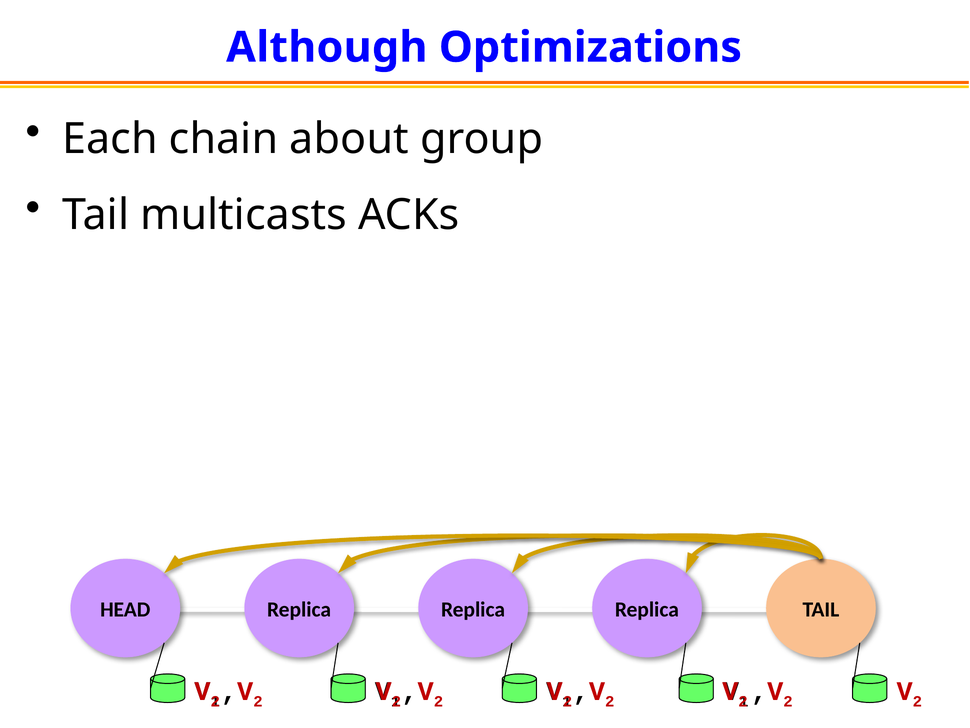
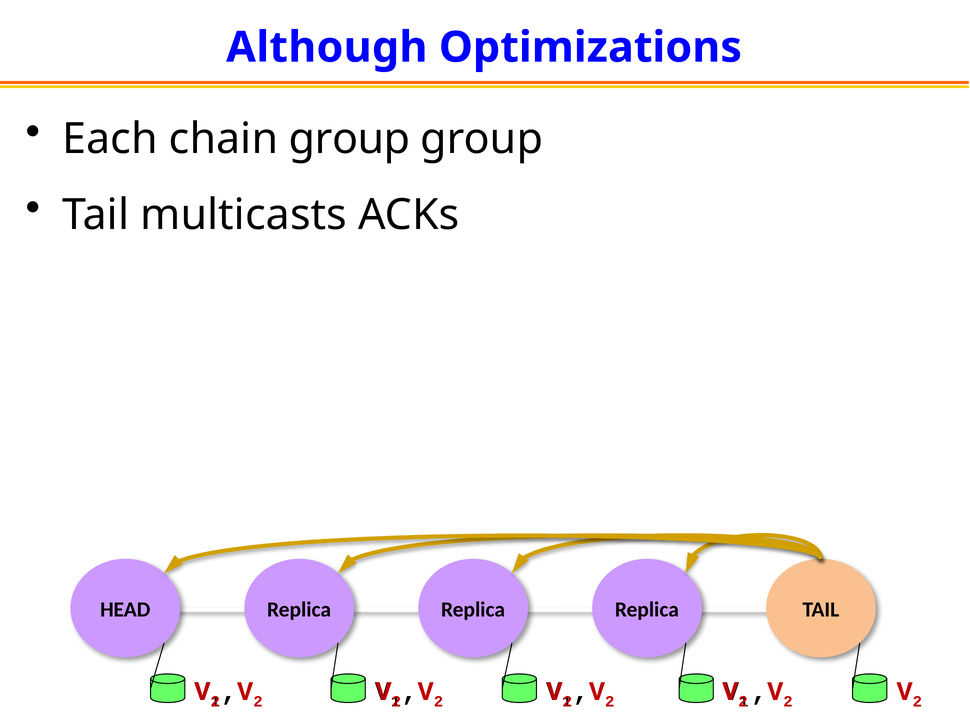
chain about: about -> group (349, 139)
